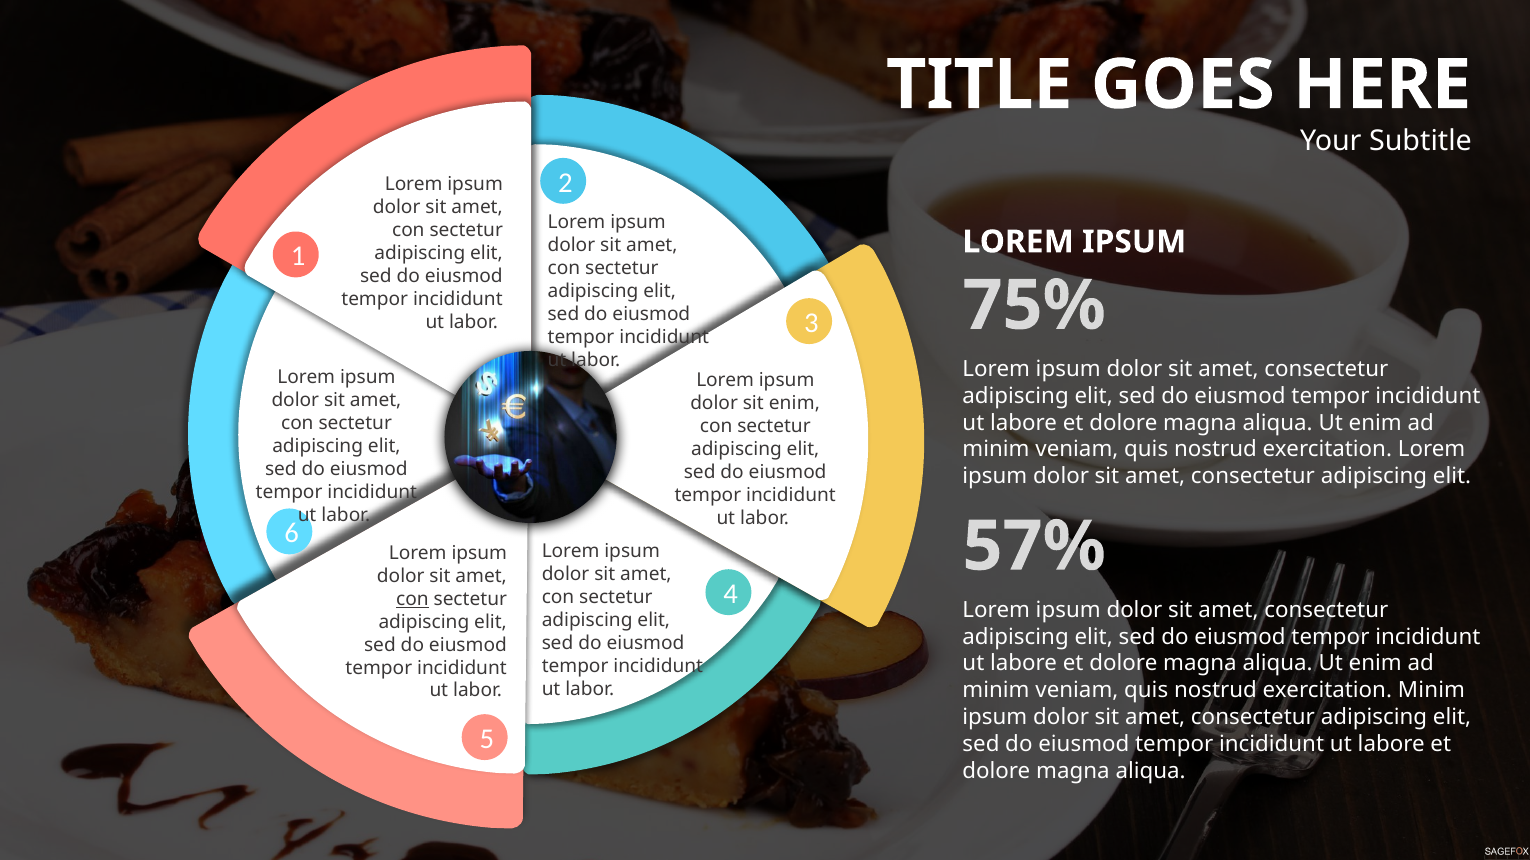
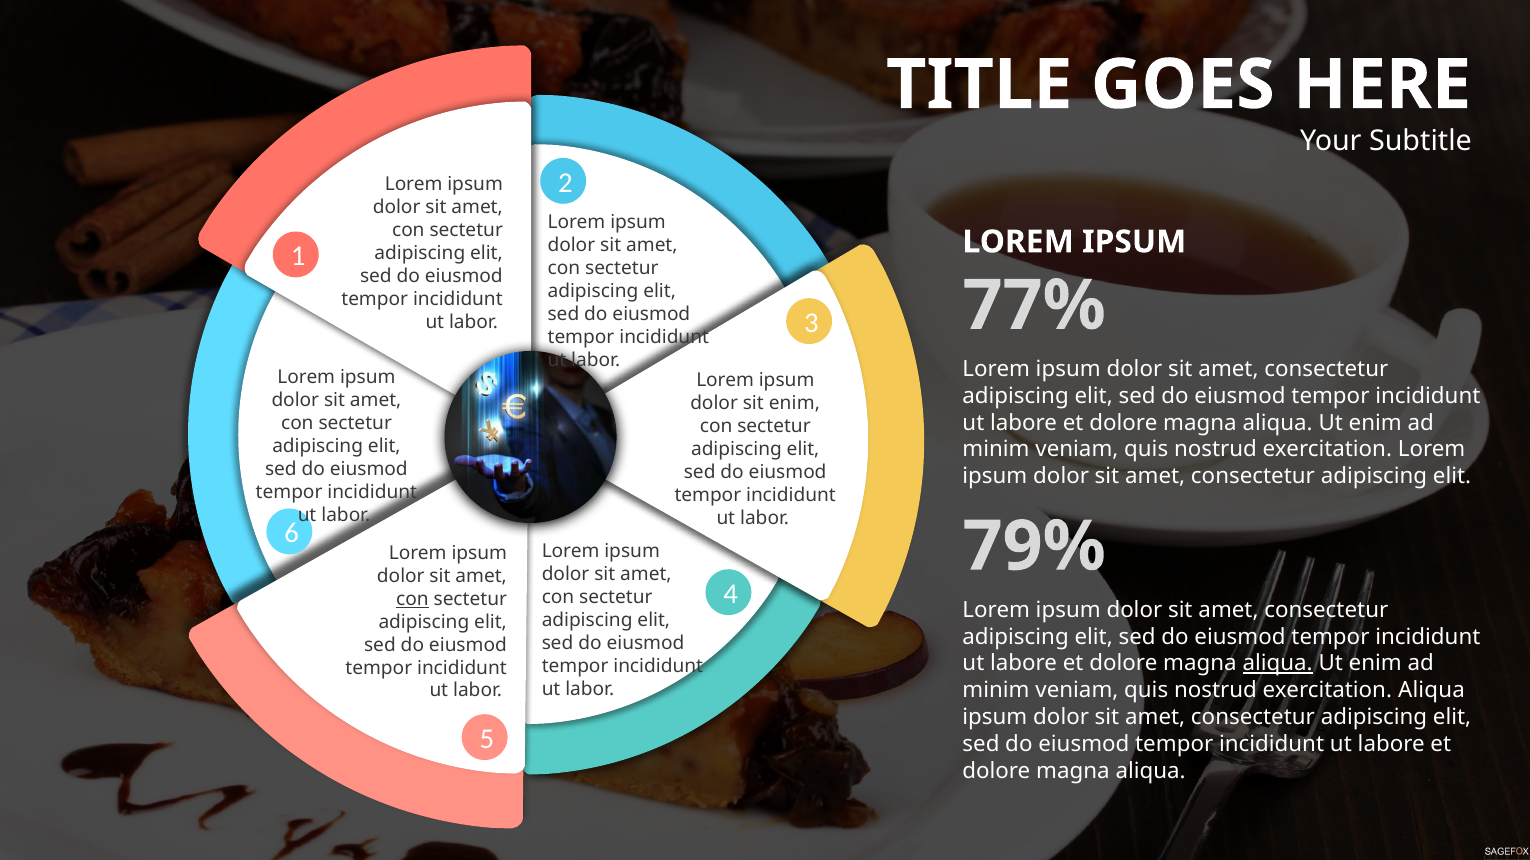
75%: 75% -> 77% (1034, 306)
57%: 57% -> 79% (1034, 547)
aliqua underline: none -> present (1278, 664)
exercitation Minim: Minim -> Aliqua (1431, 691)
